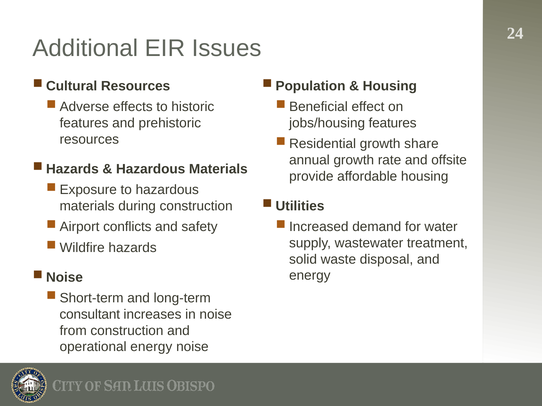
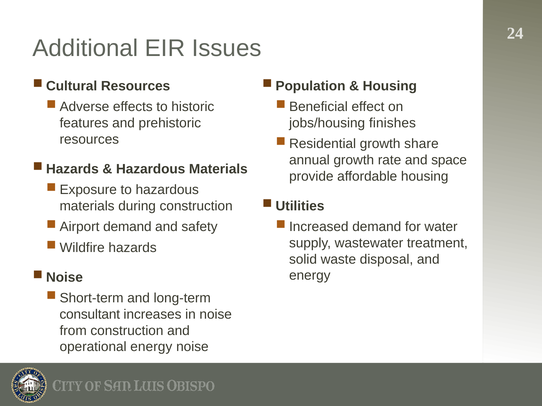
jobs/housing features: features -> finishes (392, 123)
offsite: offsite -> space (449, 160)
conflicts: conflicts -> demand (127, 227)
